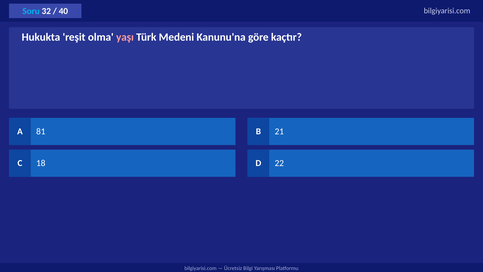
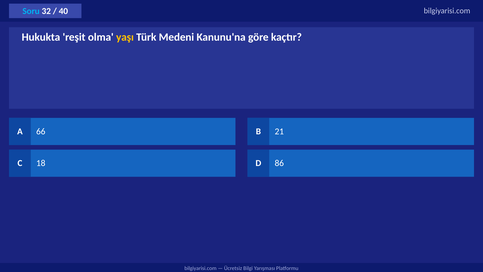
yaşı colour: pink -> yellow (125, 37)
81: 81 -> 66 (41, 131)
22: 22 -> 86 (279, 163)
